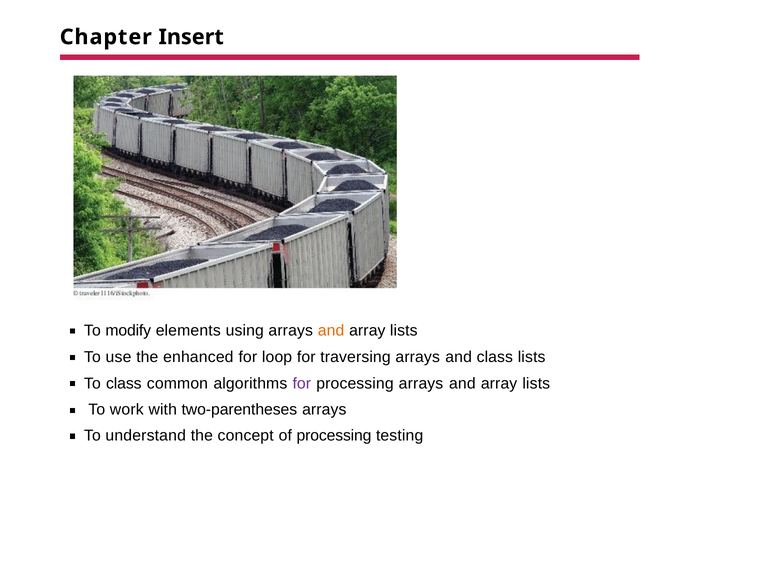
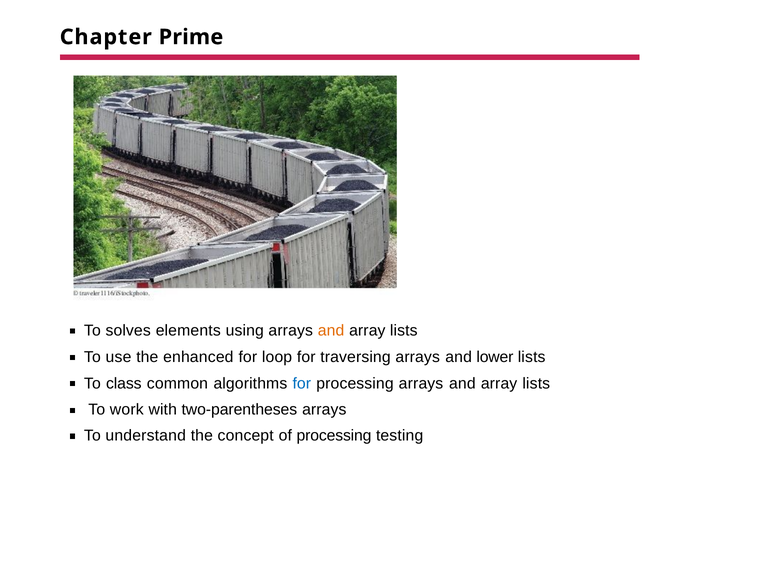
Insert: Insert -> Prime (191, 37)
modify: modify -> solves (128, 331)
and class: class -> lower (495, 358)
for colour: purple -> blue (302, 384)
